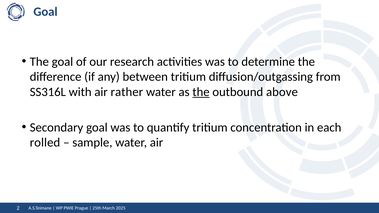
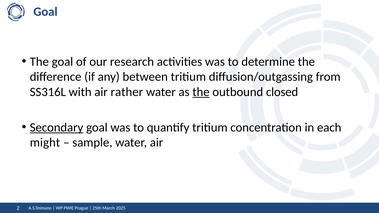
above: above -> closed (282, 92)
Secondary underline: none -> present (57, 127)
rolled: rolled -> might (45, 143)
